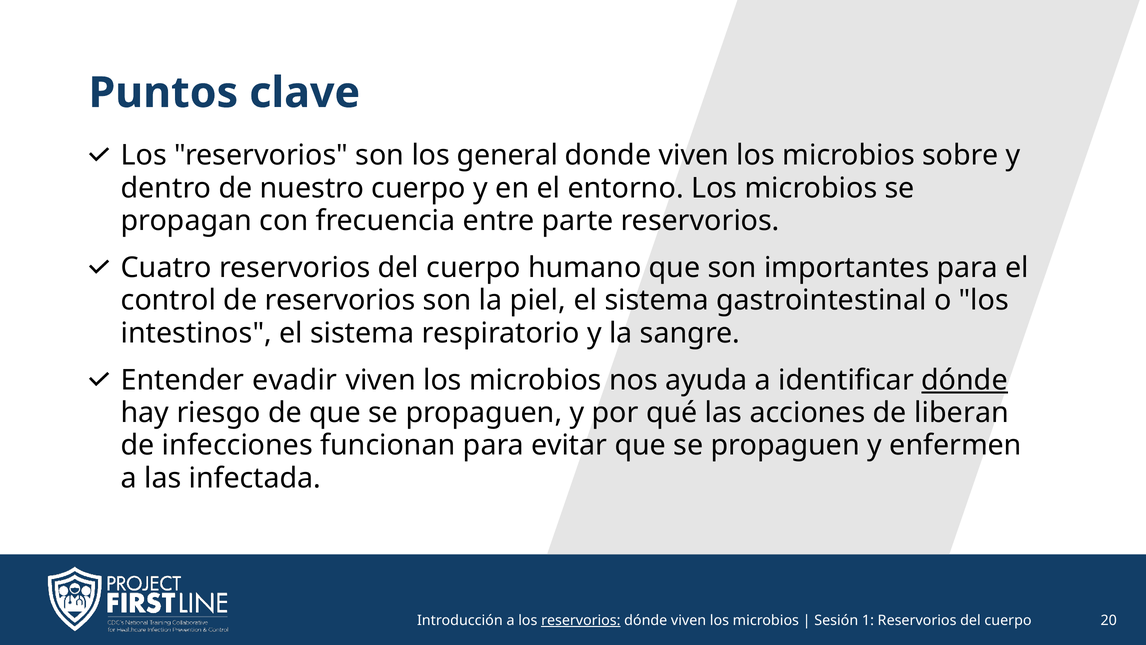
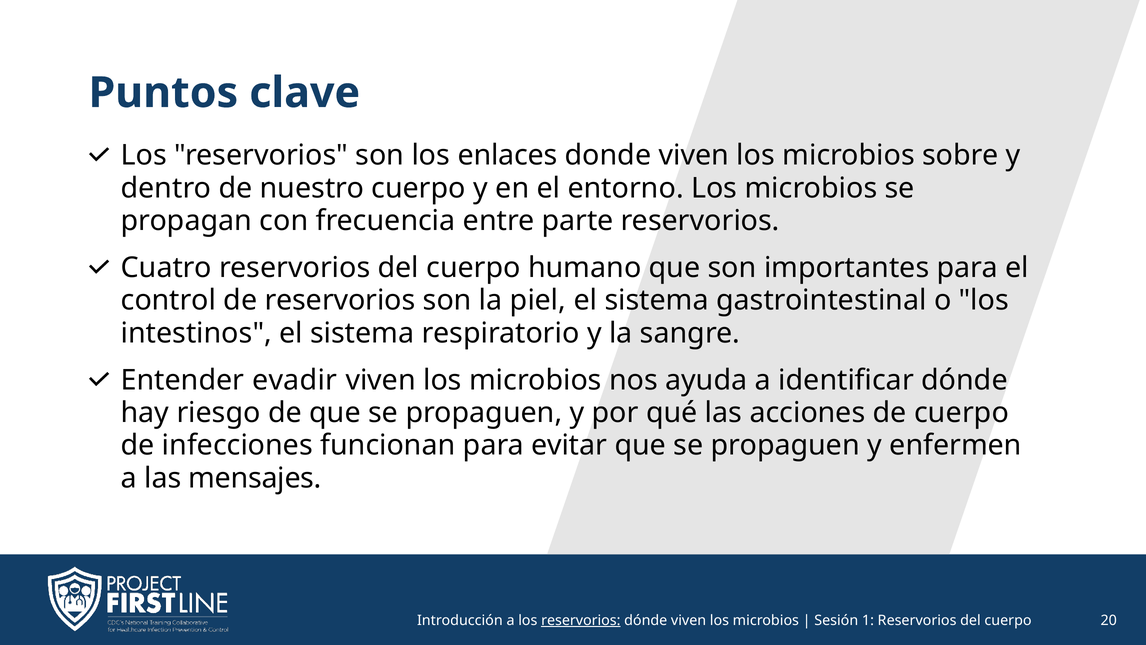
general: general -> enlaces (508, 155)
dónde underline: present -> none (965, 380)
de liberan: liberan -> cuerpo (962, 413)
infectada: infectada -> mensajes (255, 478)
